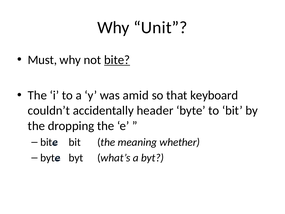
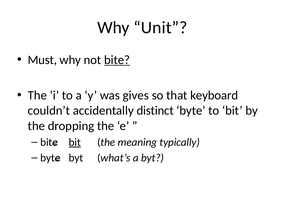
amid: amid -> gives (136, 95)
header: header -> distinct (155, 110)
bit underline: none -> present (75, 142)
whether: whether -> typically (180, 142)
